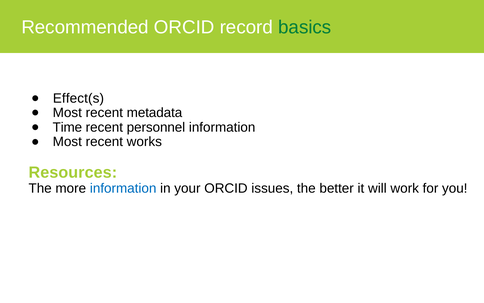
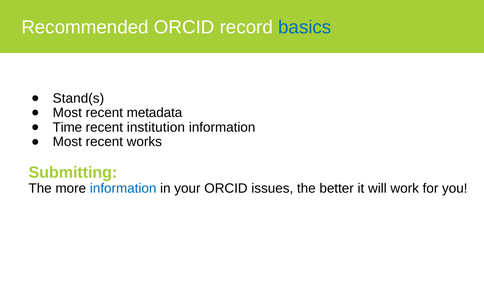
basics colour: green -> blue (305, 27)
Effect(s: Effect(s -> Stand(s (78, 98)
personnel: personnel -> institution (156, 127)
Resources: Resources -> Submitting (73, 172)
